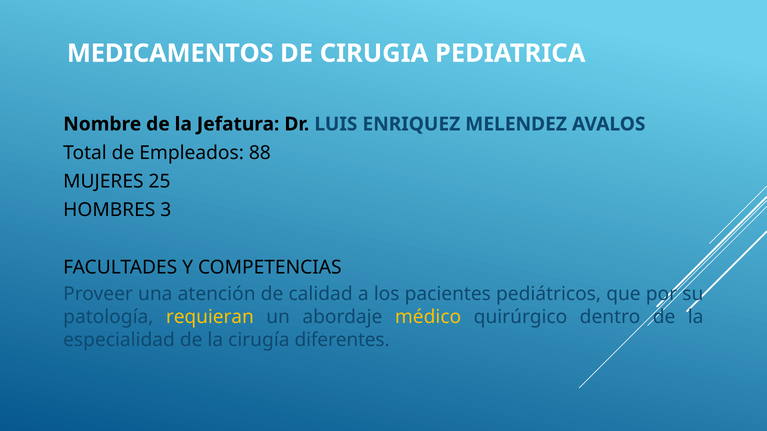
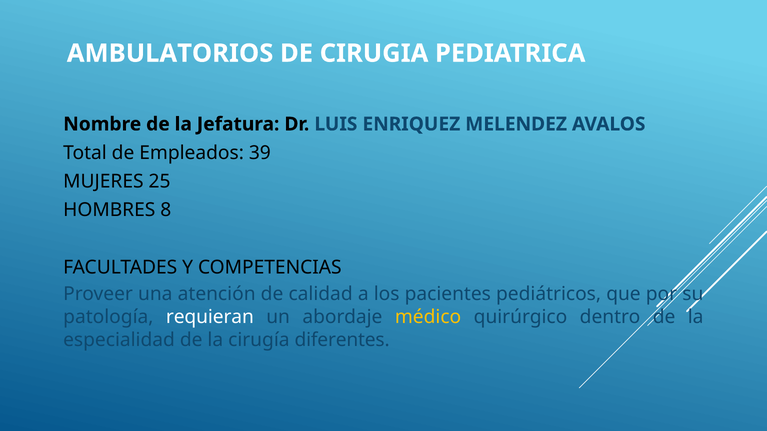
MEDICAMENTOS: MEDICAMENTOS -> AMBULATORIOS (170, 53)
88: 88 -> 39 (260, 153)
3: 3 -> 8 (166, 210)
requieran colour: yellow -> white (210, 317)
